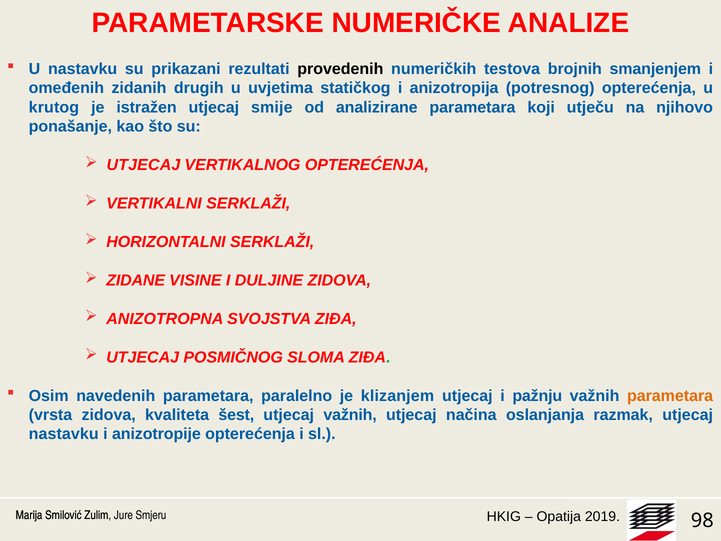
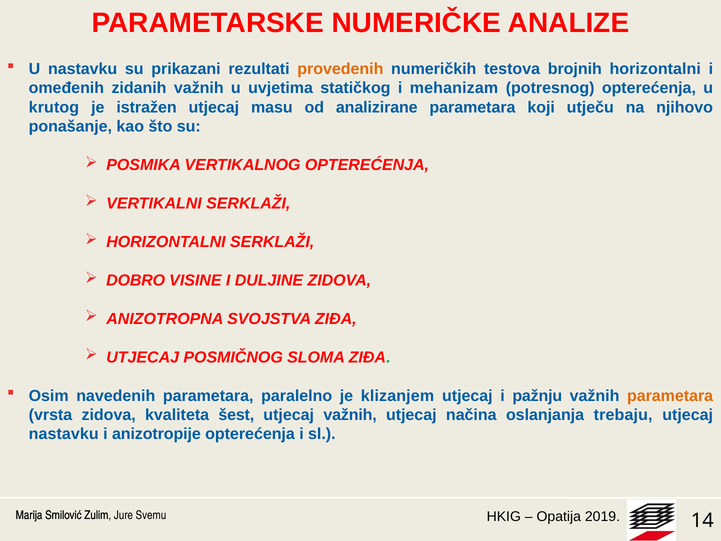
provedenih colour: black -> orange (340, 69)
brojnih smanjenjem: smanjenjem -> horizontalni (655, 69)
zidanih drugih: drugih -> važnih (199, 88)
anizotropija: anizotropija -> mehanizam (454, 88)
smije: smije -> masu (272, 107)
UTJECAJ: UTJECAJ -> POSMIKA (144, 165)
ZIDANE: ZIDANE -> DOBRO (136, 280)
razmak: razmak -> trebaju (623, 415)
Smjeru: Smjeru -> Svemu (151, 515)
98: 98 -> 14 (702, 520)
